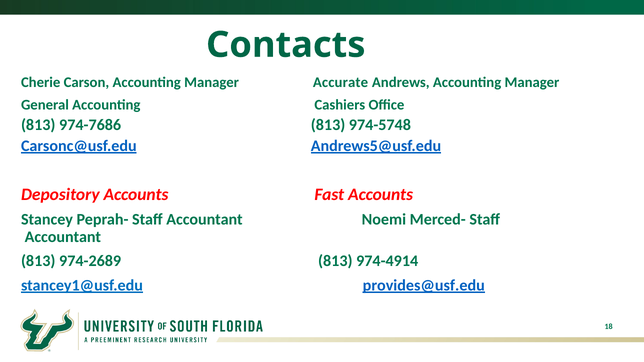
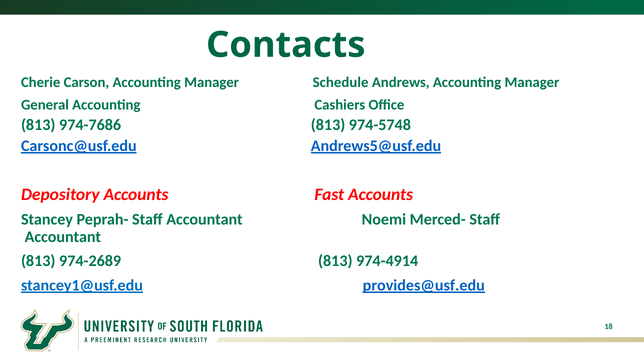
Accurate: Accurate -> Schedule (341, 82)
